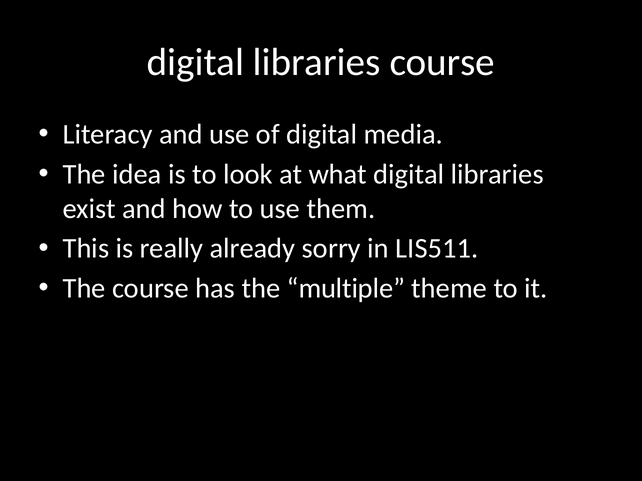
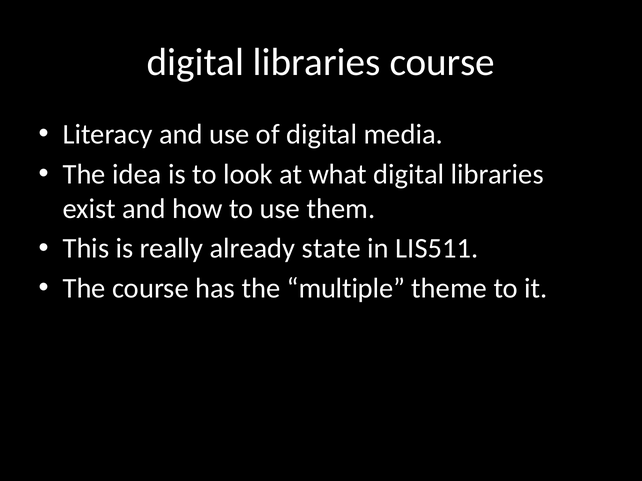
sorry: sorry -> state (331, 249)
